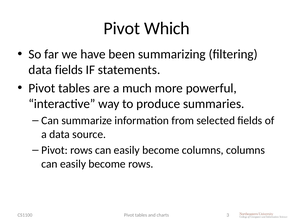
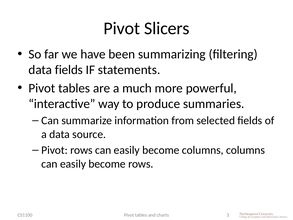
Which: Which -> Slicers (167, 28)
